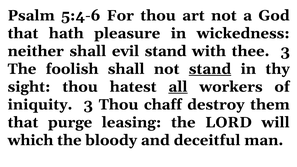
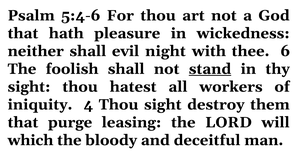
evil stand: stand -> night (165, 51)
thee 3: 3 -> 6 (285, 51)
all underline: present -> none (178, 87)
iniquity 3: 3 -> 4 (88, 105)
Thou chaff: chaff -> sight (163, 105)
